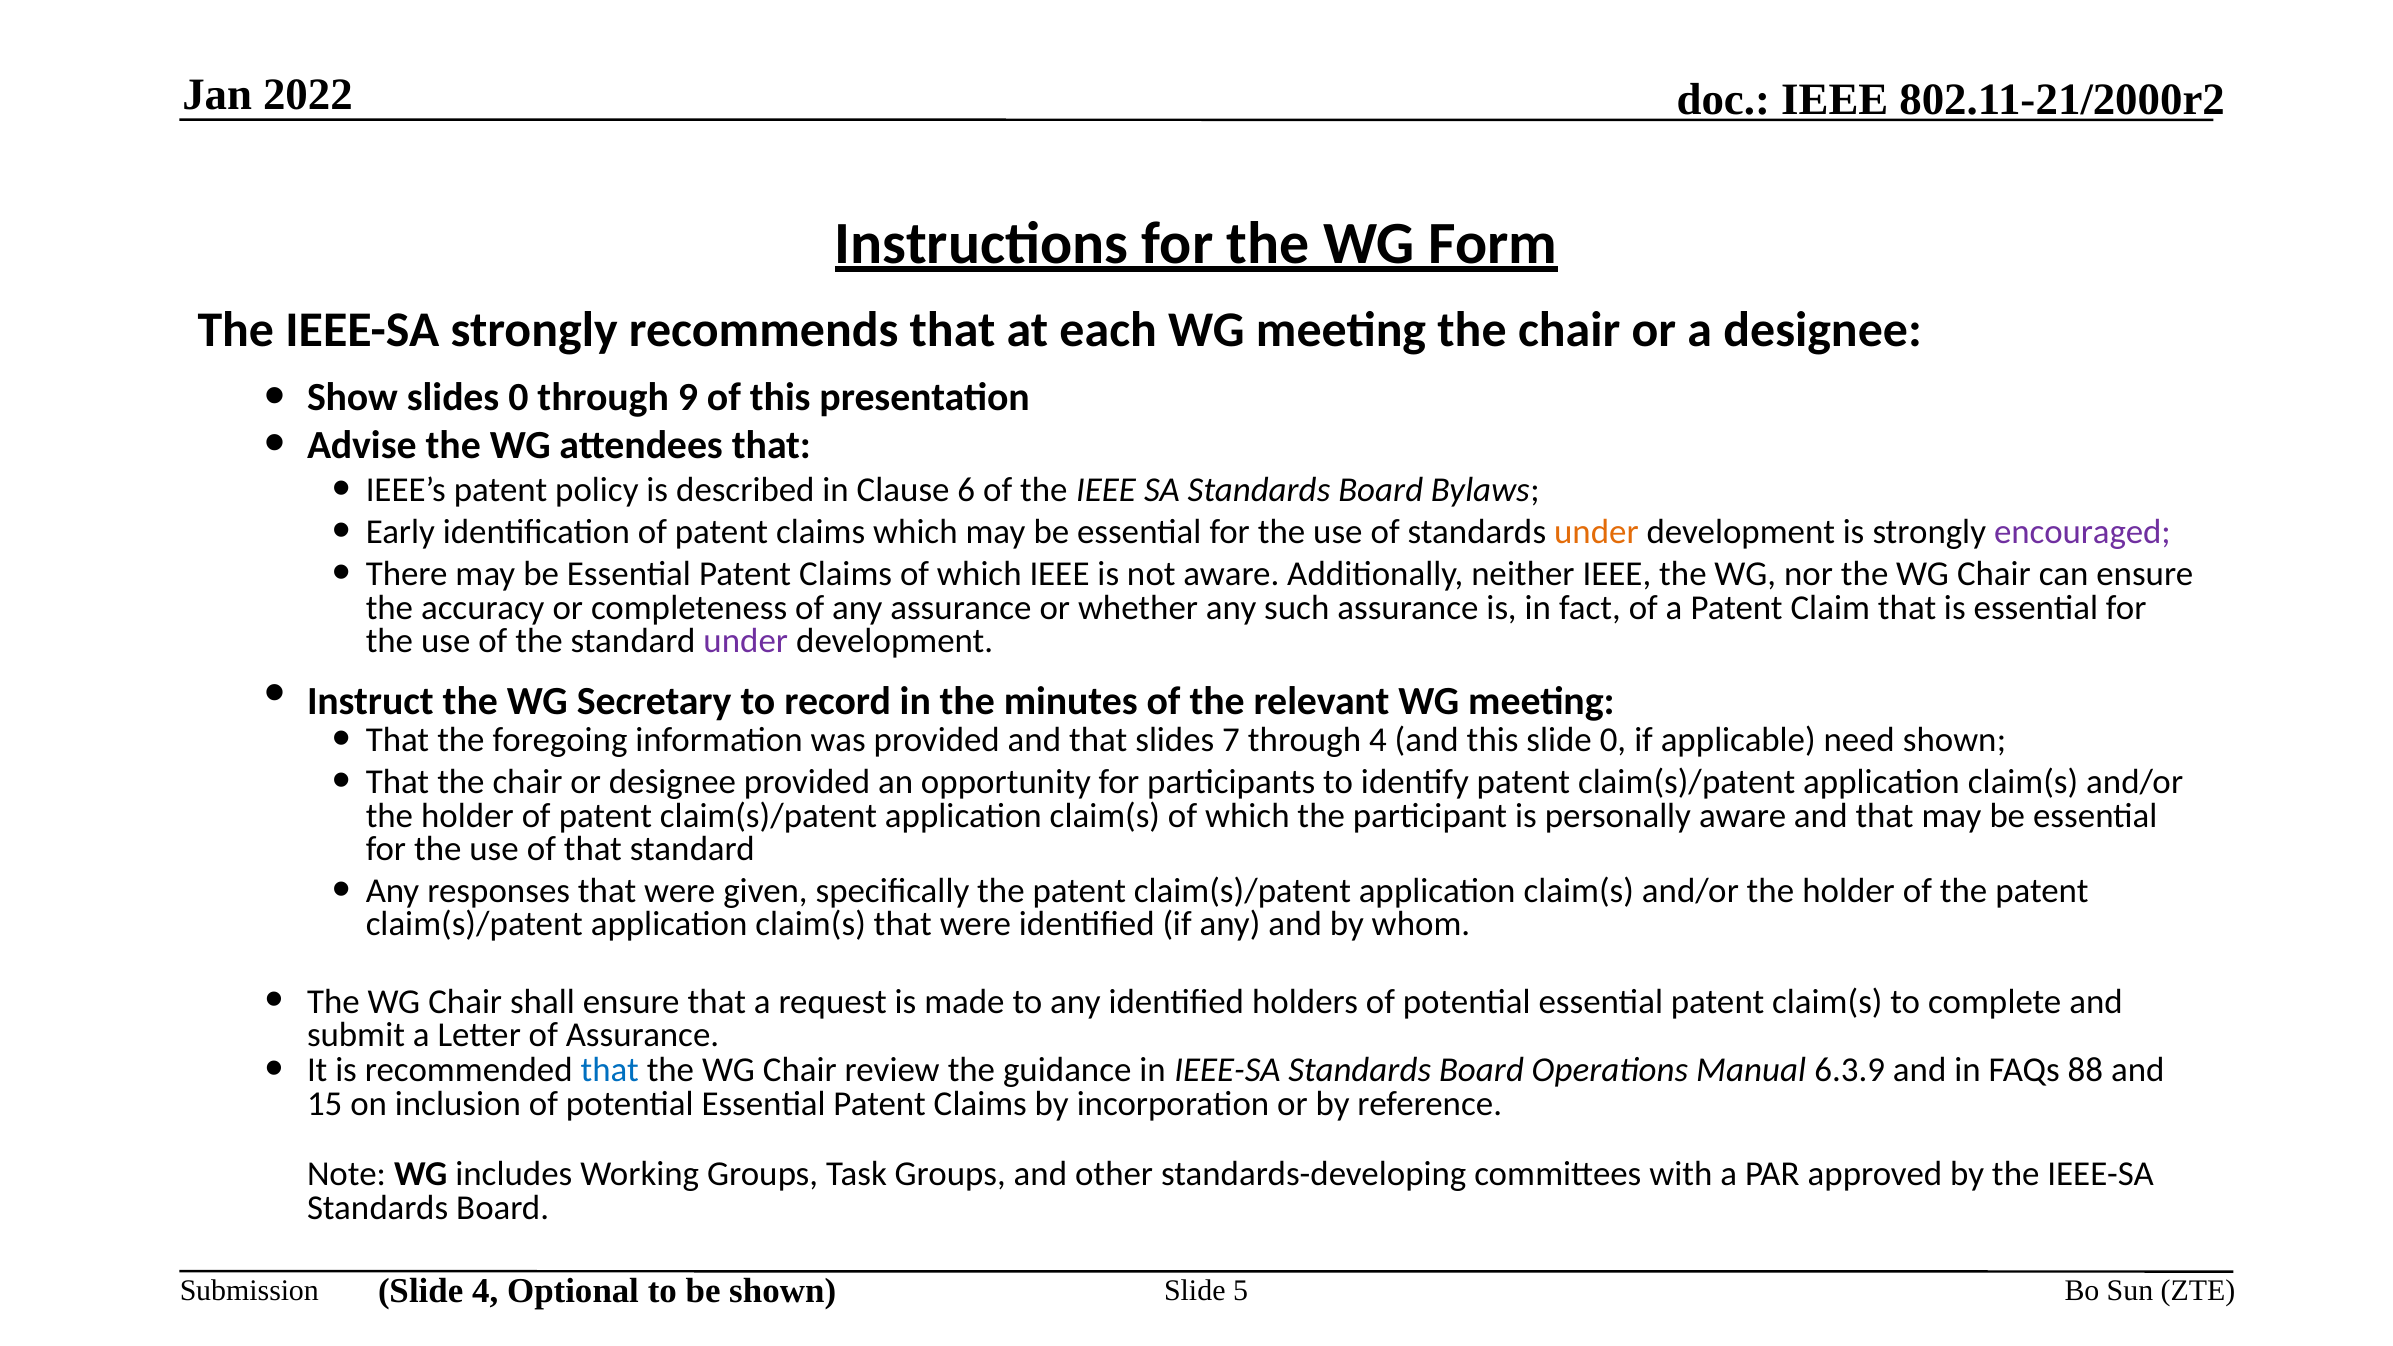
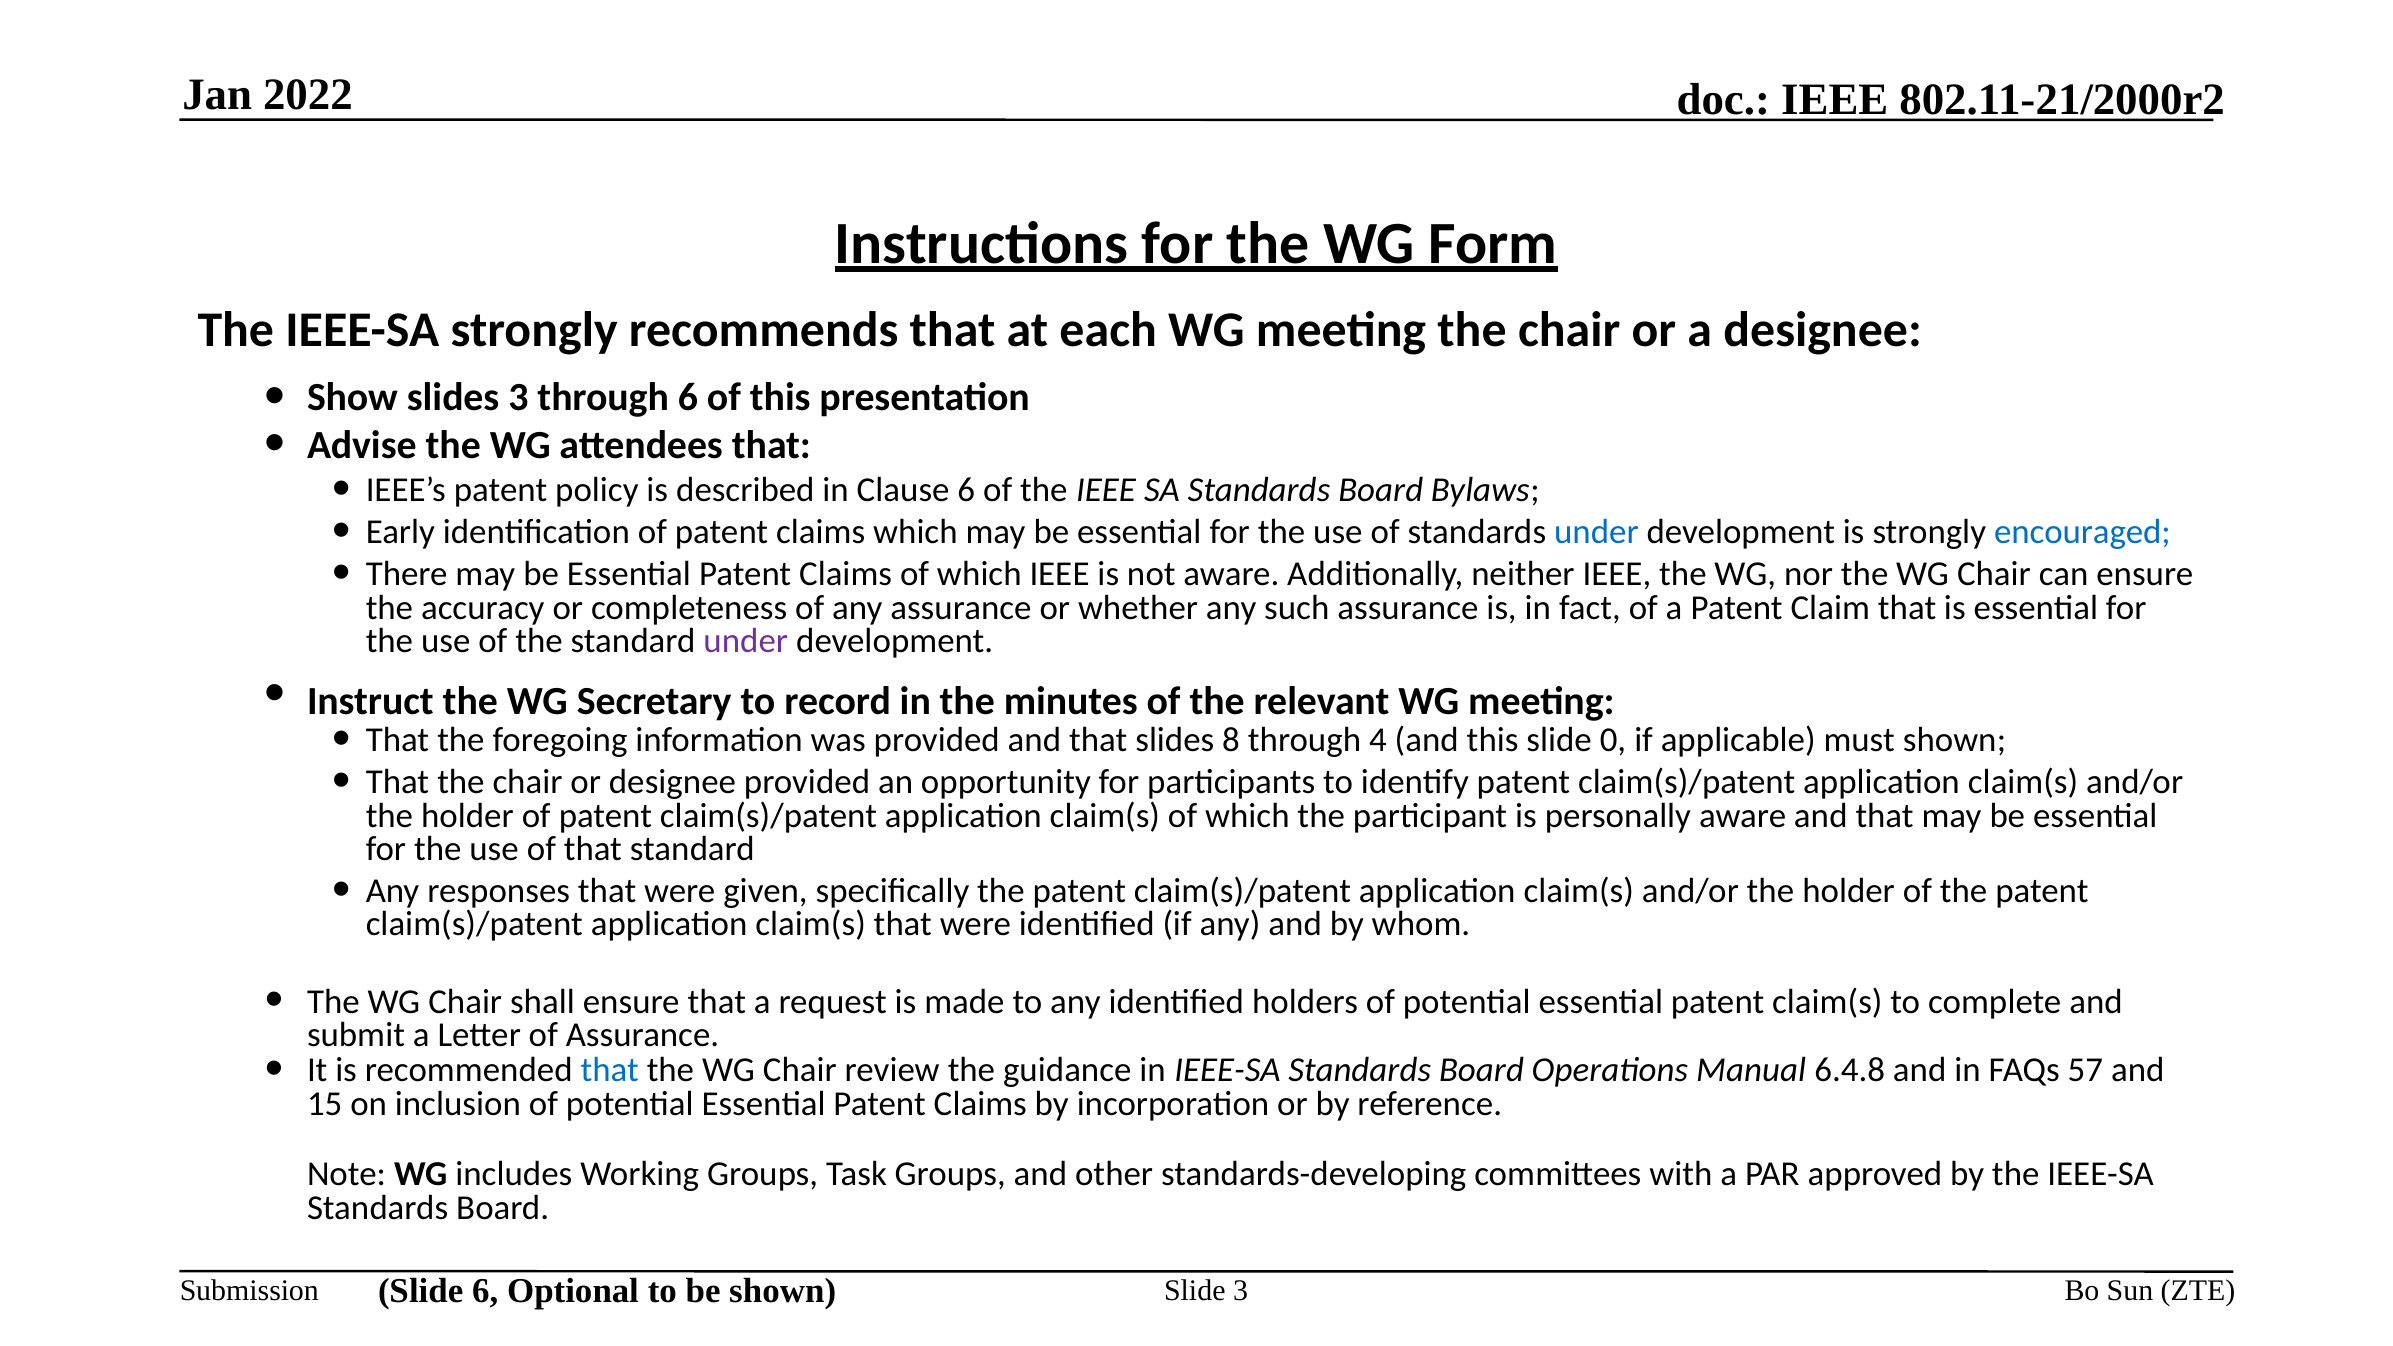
slides 0: 0 -> 3 (518, 398)
through 9: 9 -> 6 (688, 398)
under colour: orange -> blue (1596, 532)
encouraged colour: purple -> blue (2082, 532)
7: 7 -> 8 (1231, 740)
need: need -> must (1859, 740)
6.3.9: 6.3.9 -> 6.4.8 (1850, 1070)
88: 88 -> 57 (2085, 1070)
Slide 4: 4 -> 6 (485, 1291)
Slide 5: 5 -> 3 (1241, 1291)
